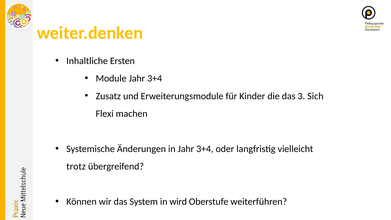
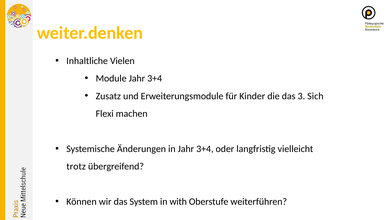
Ersten: Ersten -> Vielen (122, 61)
wird: wird -> with (178, 202)
